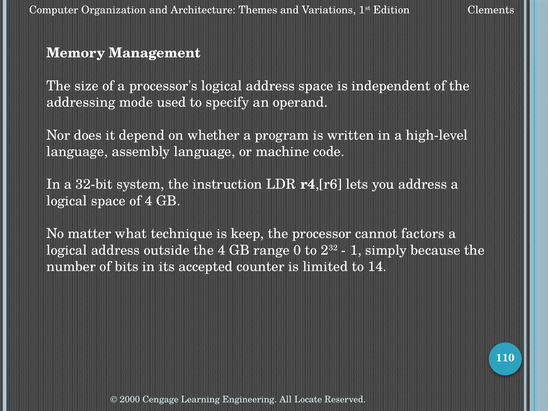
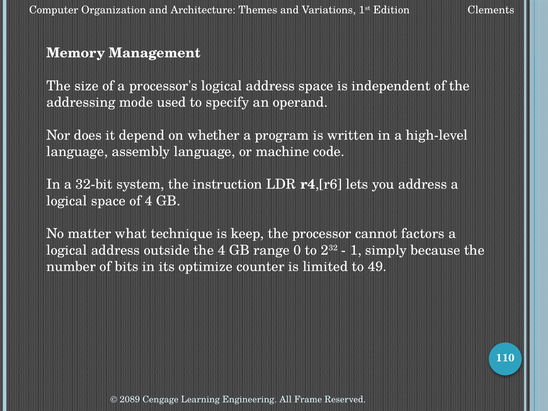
accepted: accepted -> optimize (206, 267)
14: 14 -> 49 (377, 267)
2000: 2000 -> 2089 (130, 399)
Locate: Locate -> Frame (308, 399)
